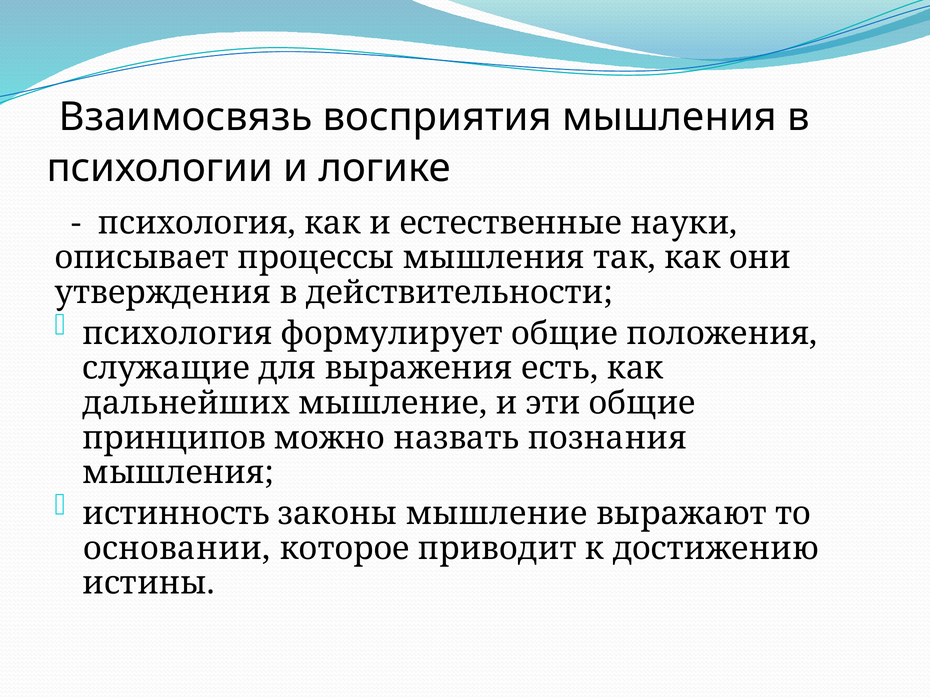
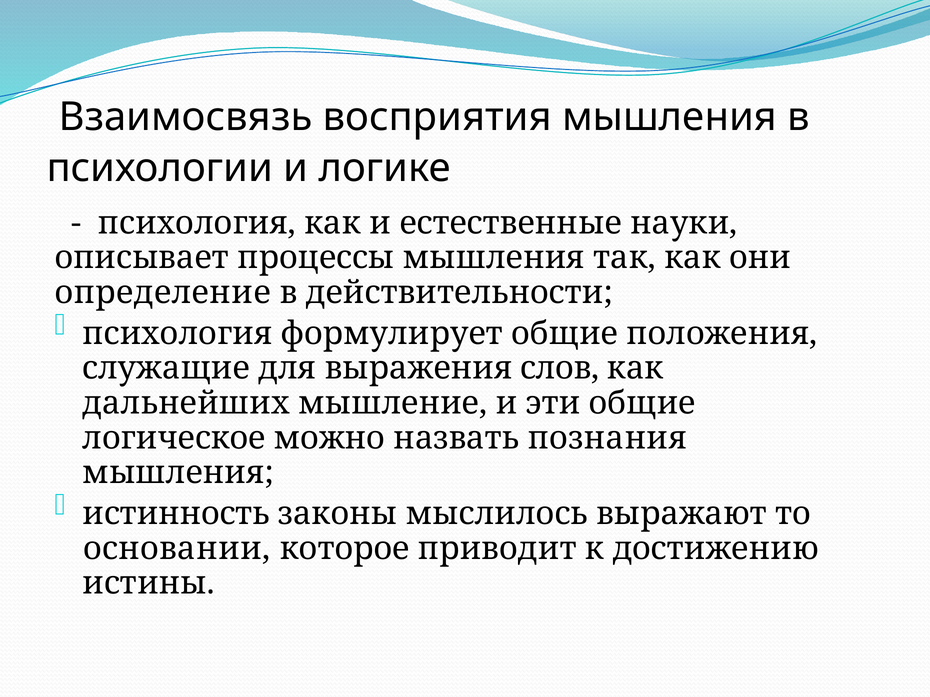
утверждения: утверждения -> определение (163, 293)
есть: есть -> слов (560, 368)
принципов: принципов -> логическое (174, 438)
законы мышление: мышление -> мыслилось (497, 514)
